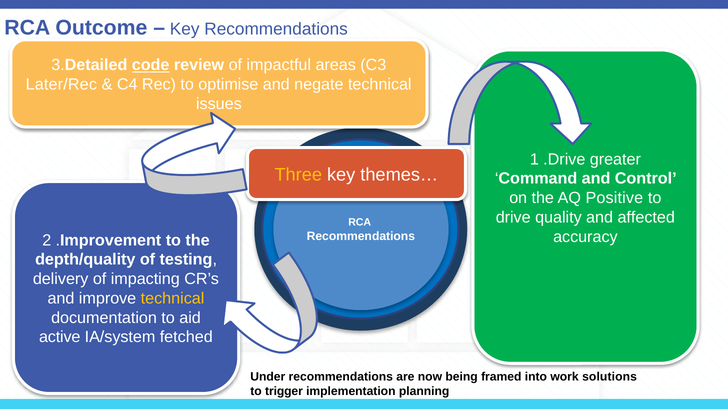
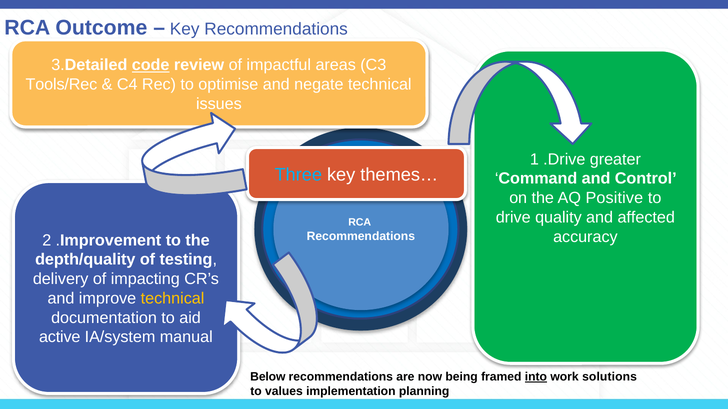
Later/Rec: Later/Rec -> Tools/Rec (61, 85)
Three colour: yellow -> light blue (298, 175)
fetched: fetched -> manual (186, 338)
Under: Under -> Below (268, 377)
into underline: none -> present (536, 377)
trigger: trigger -> values (284, 392)
